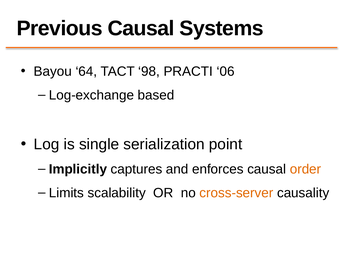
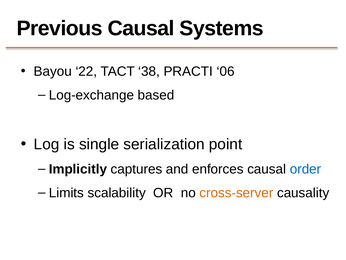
64: 64 -> 22 (86, 71)
98: 98 -> 38 (149, 71)
order colour: orange -> blue (306, 169)
